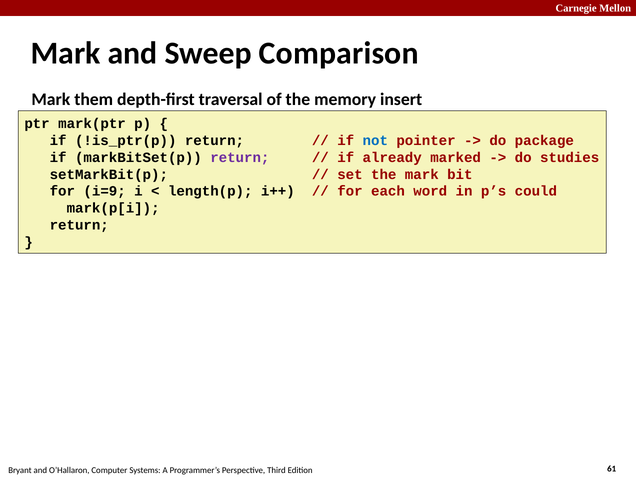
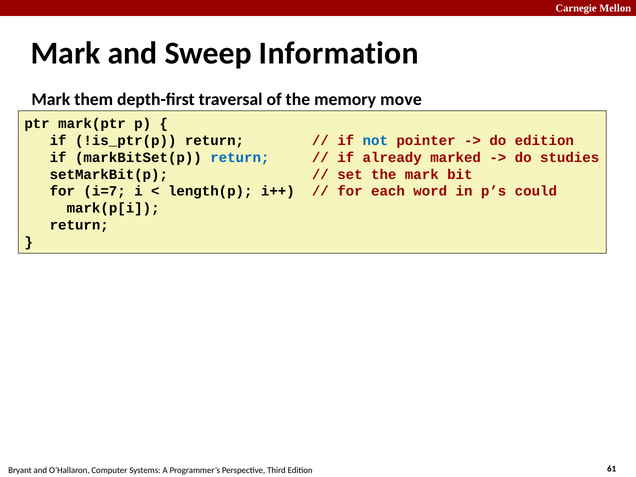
Comparison: Comparison -> Information (339, 53)
insert: insert -> move (401, 99)
do package: package -> edition (544, 140)
return colour: purple -> blue (240, 157)
i=9: i=9 -> i=7 (105, 191)
